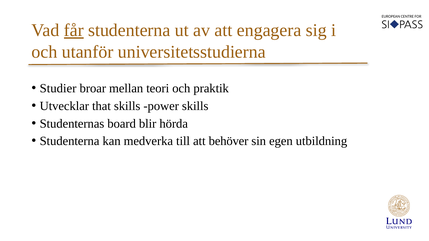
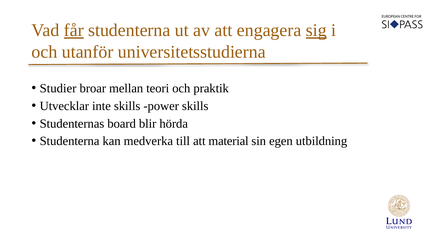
sig underline: none -> present (316, 30)
that: that -> inte (101, 106)
behöver: behöver -> material (229, 141)
